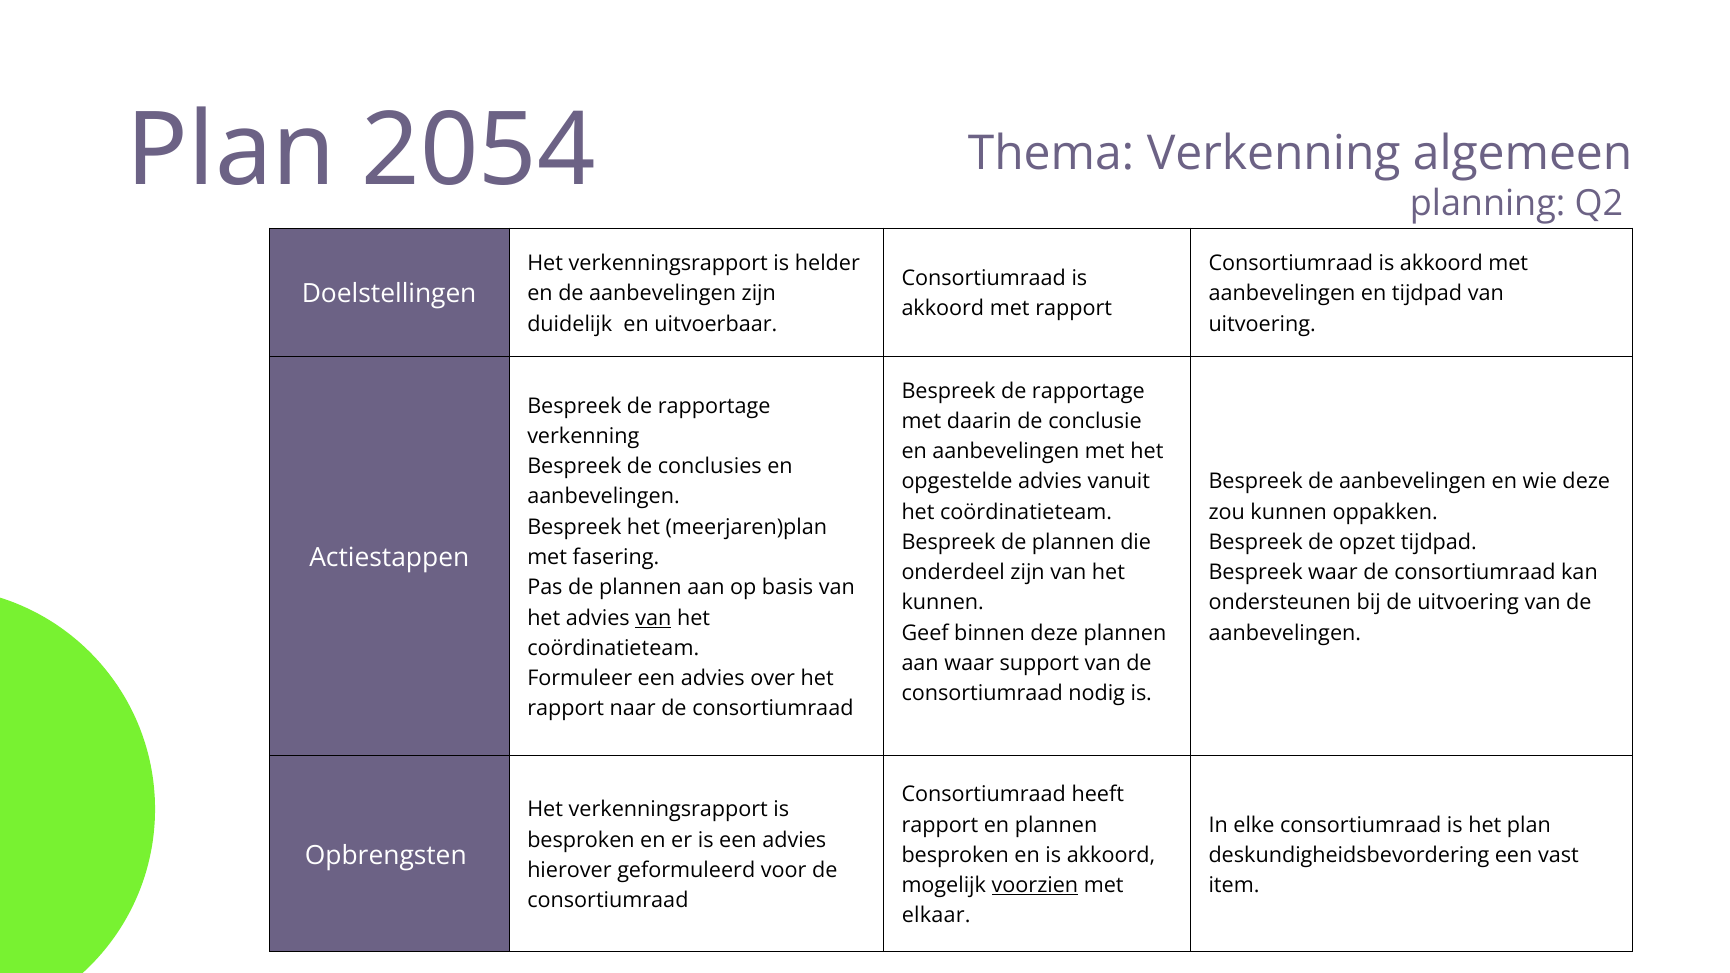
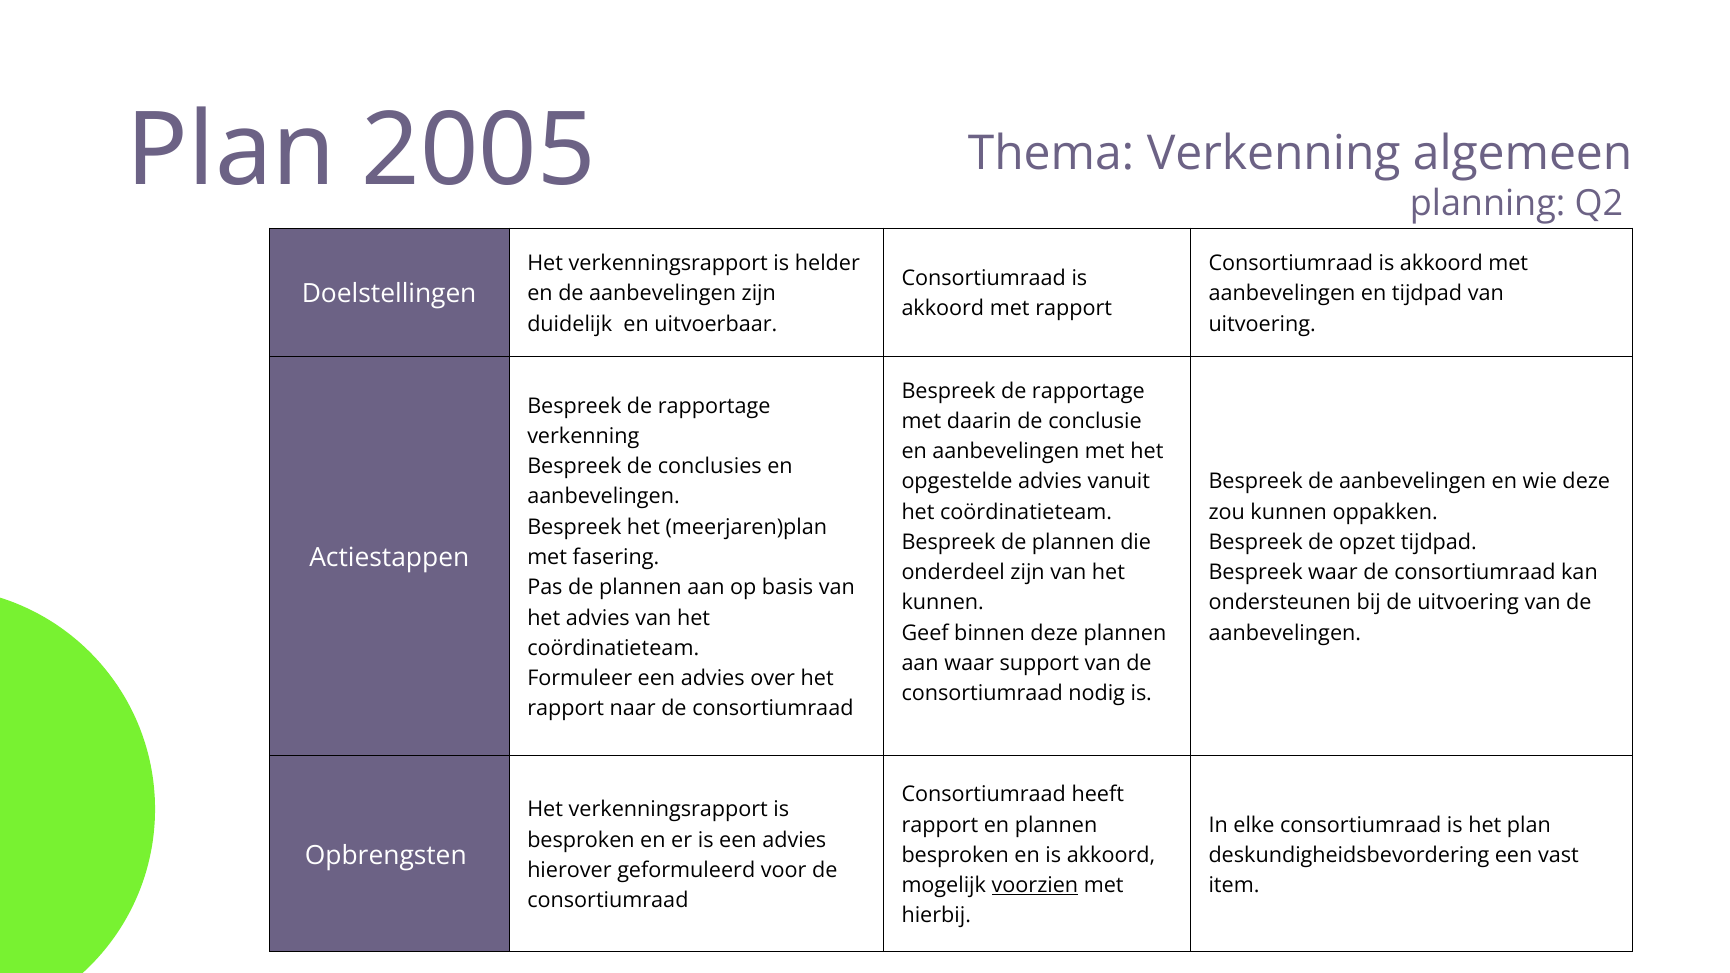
2054: 2054 -> 2005 (479, 151)
van underline: present -> none (653, 618)
elkaar: elkaar -> hierbij (936, 916)
